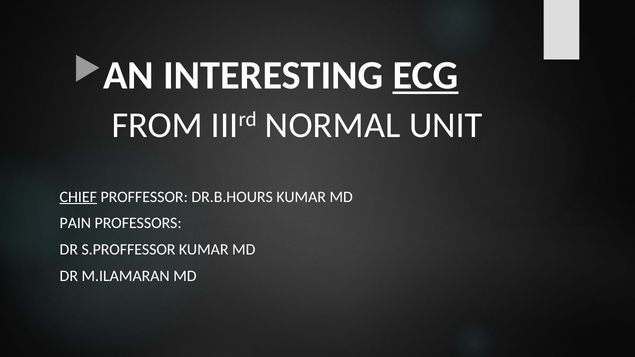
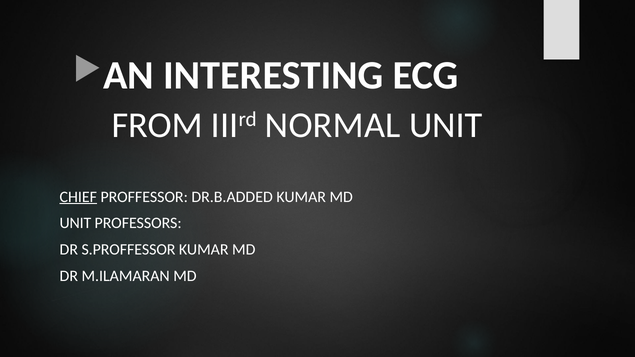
ECG underline: present -> none (426, 76)
DR.B.HOURS: DR.B.HOURS -> DR.B.ADDED (232, 197)
PAIN: PAIN -> UNIT (75, 223)
